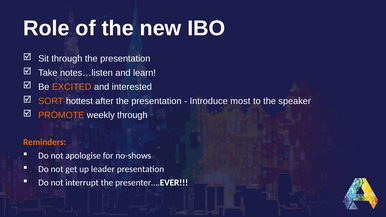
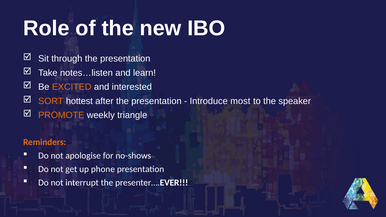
weekly through: through -> triangle (132, 115)
leader: leader -> phone (103, 169)
